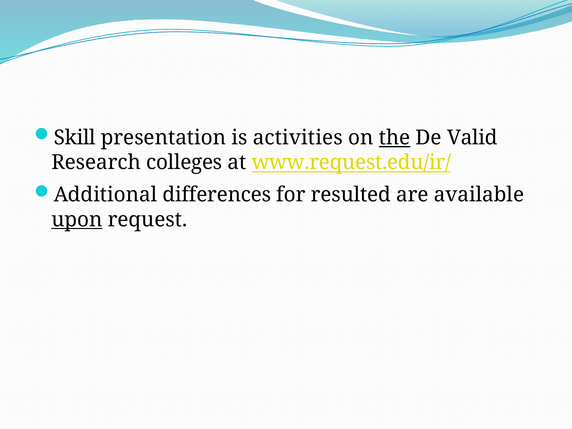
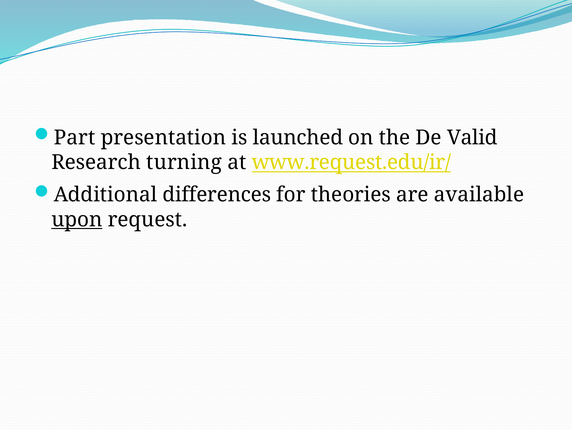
Skill: Skill -> Part (75, 138)
activities: activities -> launched (298, 138)
the underline: present -> none (395, 138)
colleges: colleges -> turning (184, 162)
resulted: resulted -> theories (351, 195)
